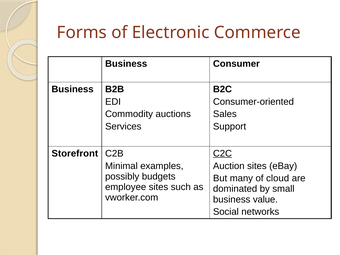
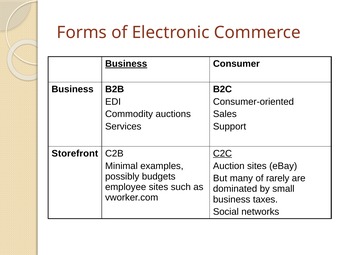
Business underline: none -> present (126, 64)
cloud: cloud -> rarely (278, 178)
value: value -> taxes (265, 199)
